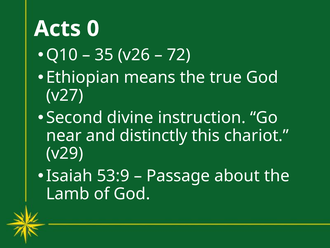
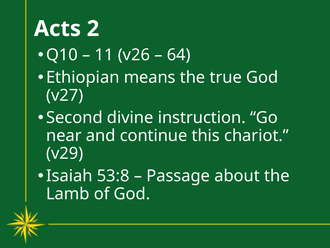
0: 0 -> 2 (93, 29)
35: 35 -> 11 (104, 55)
72: 72 -> 64 (179, 55)
distinctly: distinctly -> continue (154, 135)
53:9: 53:9 -> 53:8 (113, 176)
